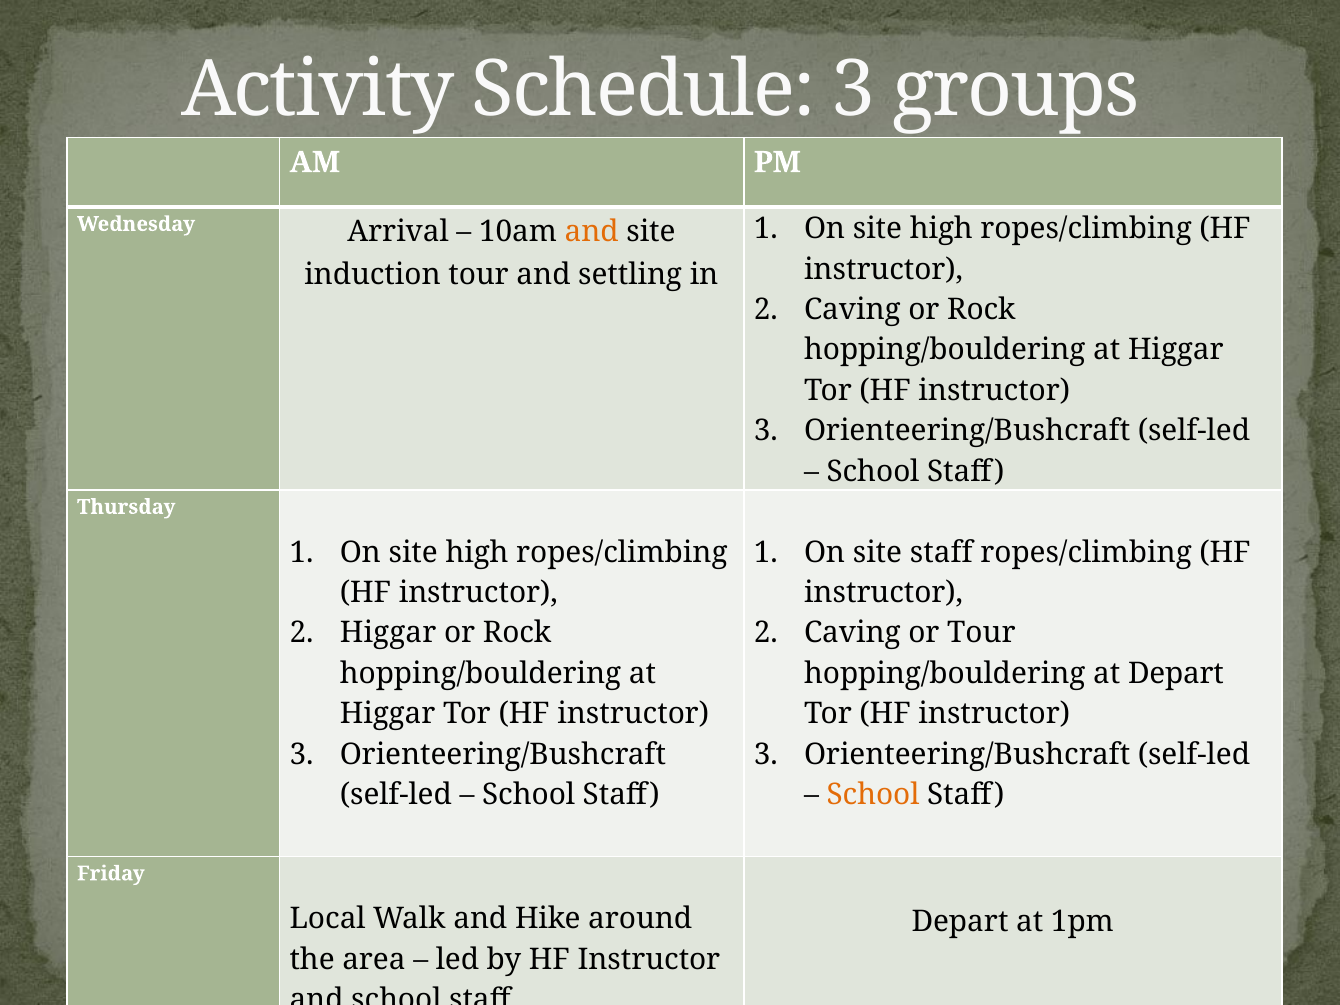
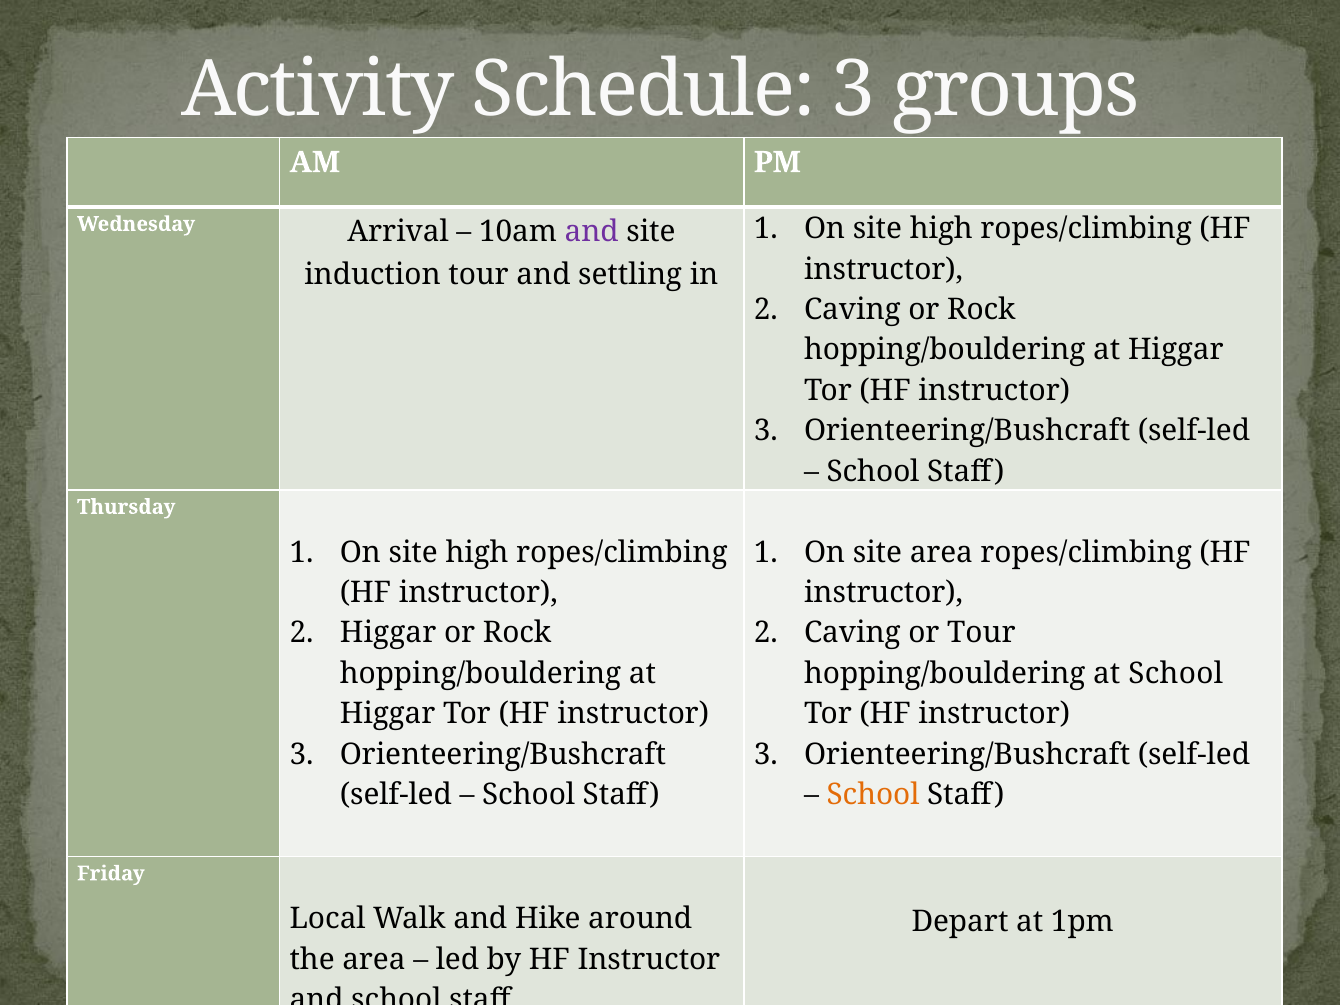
and colour: orange -> purple (592, 232)
site staff: staff -> area (941, 552)
at Depart: Depart -> School (1176, 673)
